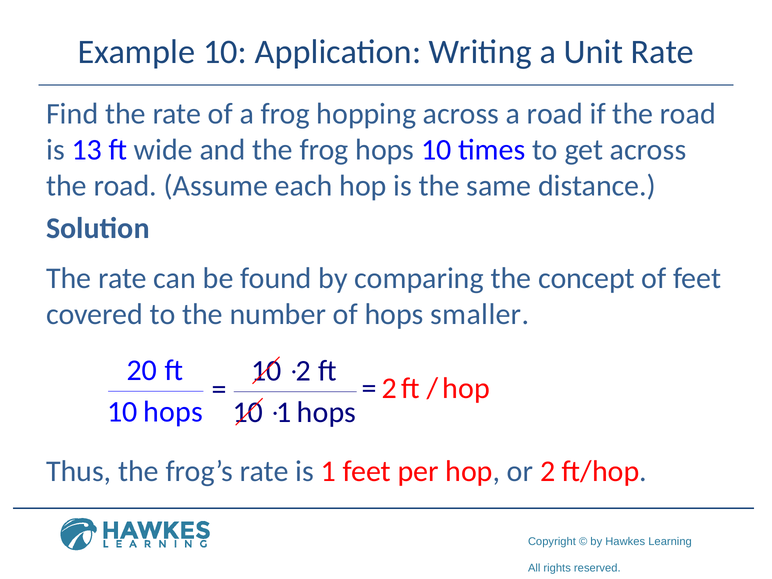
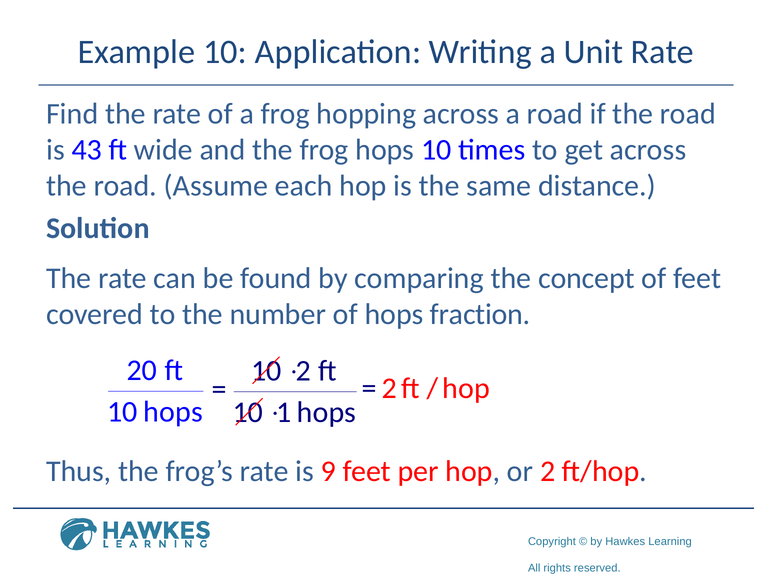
13: 13 -> 43 (87, 150)
smaller: smaller -> fraction (480, 314)
1: 1 -> 9 (328, 471)
